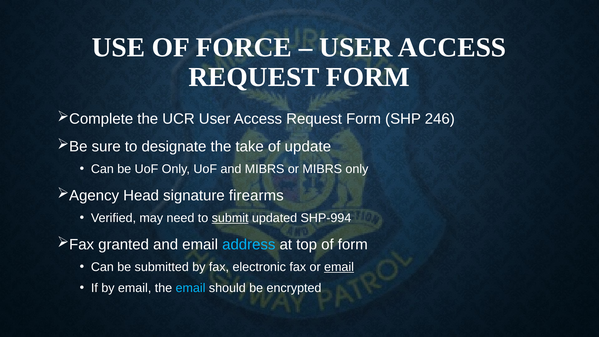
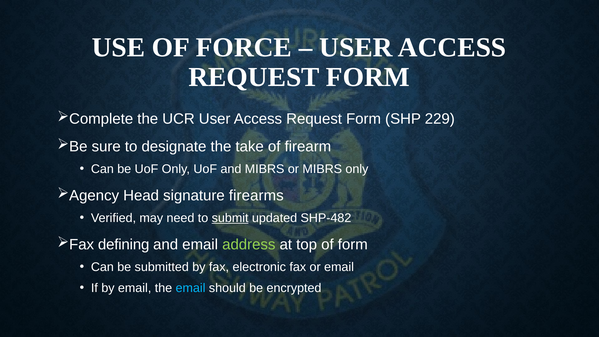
246: 246 -> 229 (440, 119)
update: update -> firearm (308, 147)
SHP-994: SHP-994 -> SHP-482 (326, 218)
granted: granted -> defining (124, 244)
address colour: light blue -> light green (249, 244)
email underline: present -> none (339, 267)
